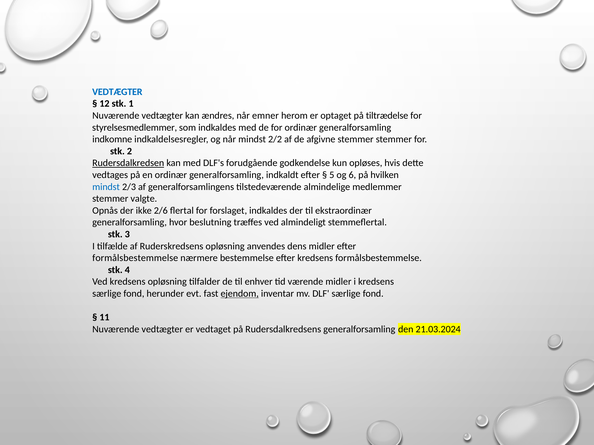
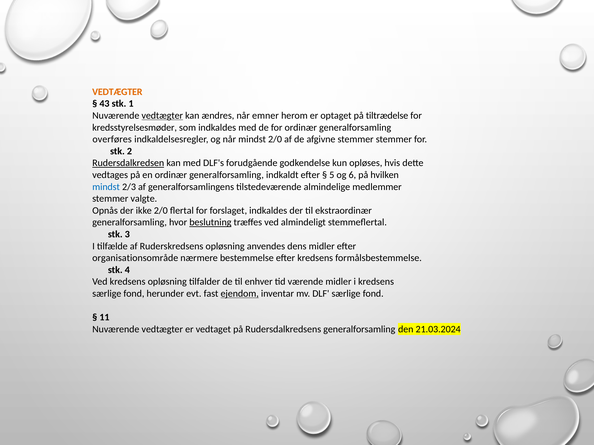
VEDTÆGTER colour: blue -> orange (117, 92)
12: 12 -> 43 (104, 104)
vedtægter underline: none -> present (162, 116)
styrelsesmedlemmer: styrelsesmedlemmer -> kredsstyrelsesmøder (135, 128)
indkomne: indkomne -> overføres (112, 139)
mindst 2/2: 2/2 -> 2/0 (275, 139)
ikke 2/6: 2/6 -> 2/0 (161, 211)
beslutning underline: none -> present (210, 223)
formålsbestemmelse: formålsbestemmelse -> organisationsområde (135, 258)
